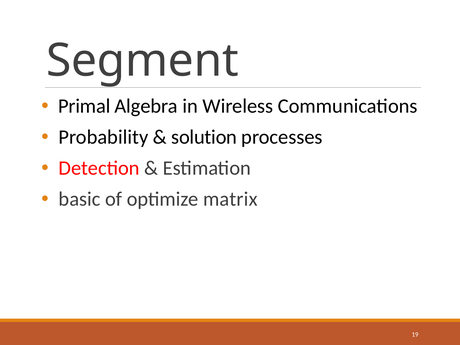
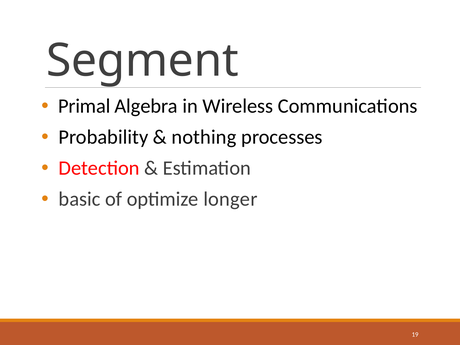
solution: solution -> nothing (204, 137)
matrix: matrix -> longer (230, 199)
